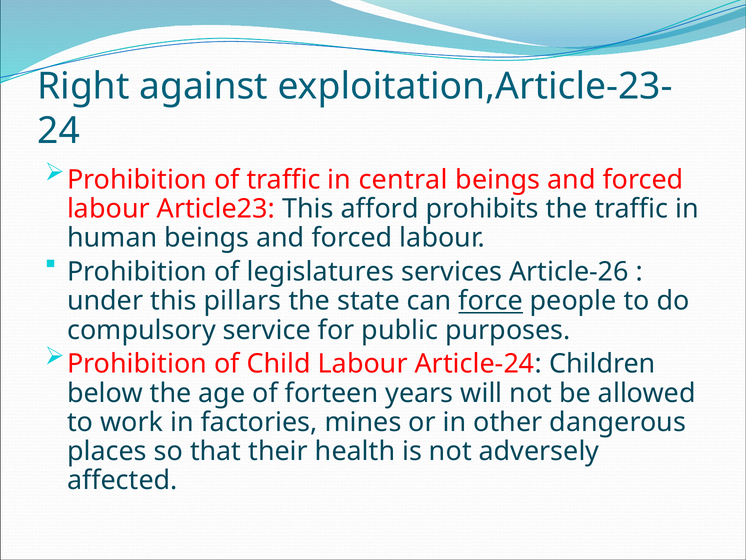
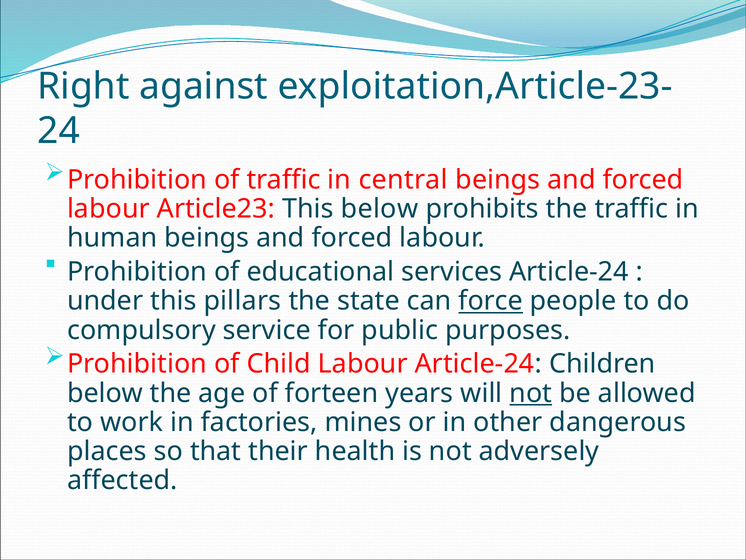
This afford: afford -> below (380, 209)
legislatures: legislatures -> educational (320, 272)
services Article-26: Article-26 -> Article-24 (569, 272)
not underline: none -> present (531, 393)
